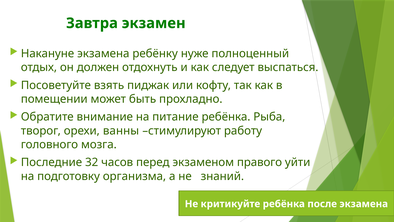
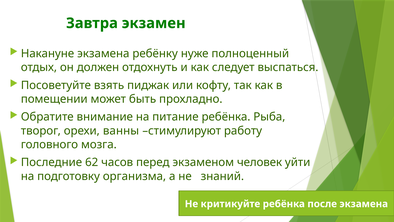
32: 32 -> 62 (92, 162)
правого: правого -> человек (260, 162)
